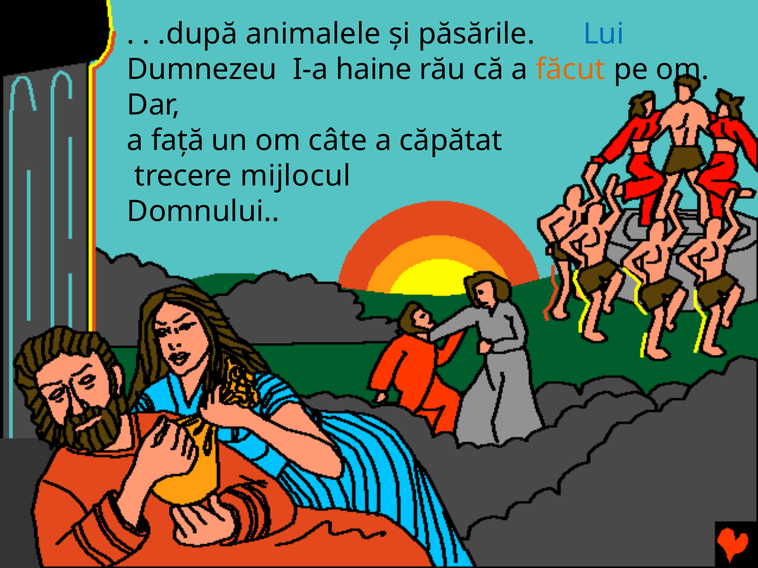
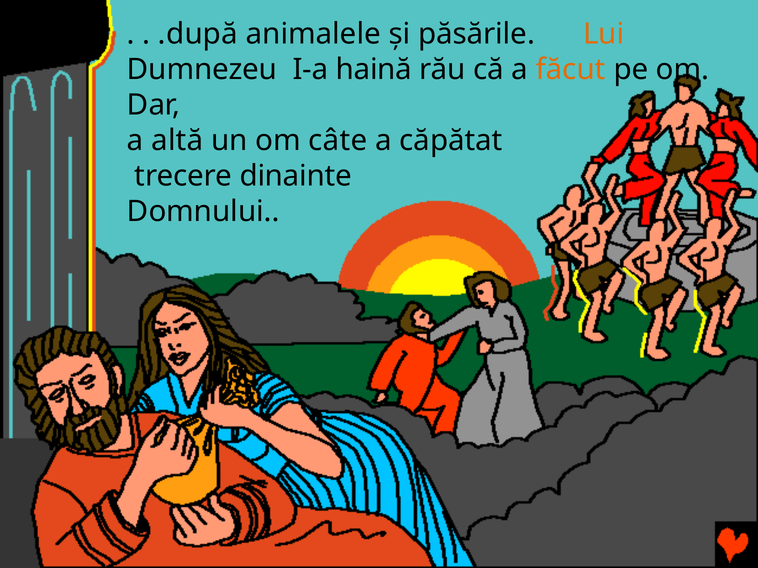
Lui colour: blue -> orange (604, 34)
haine: haine -> haină (374, 69)
faţă: faţă -> altă (177, 140)
mijlocul: mijlocul -> dinainte (296, 176)
